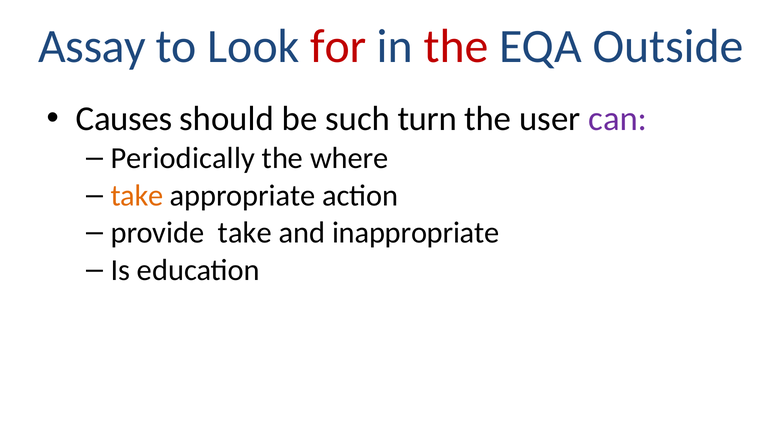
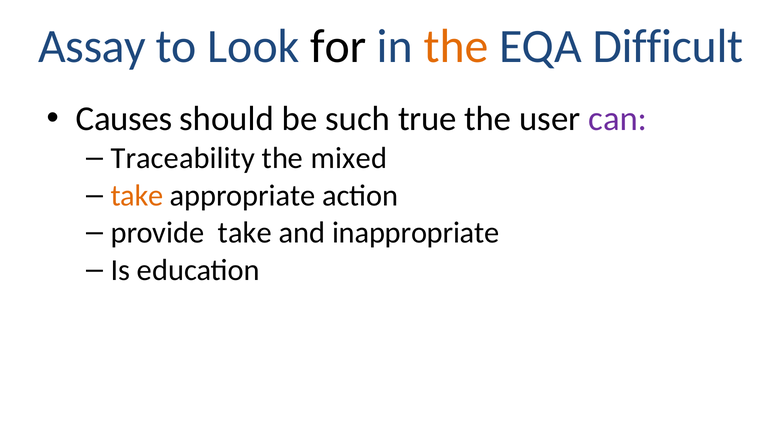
for colour: red -> black (338, 46)
the colour: red -> orange (456, 46)
Outside: Outside -> Difficult (668, 46)
turn: turn -> true (427, 119)
Periodically: Periodically -> Traceability (183, 158)
where: where -> mixed (349, 158)
